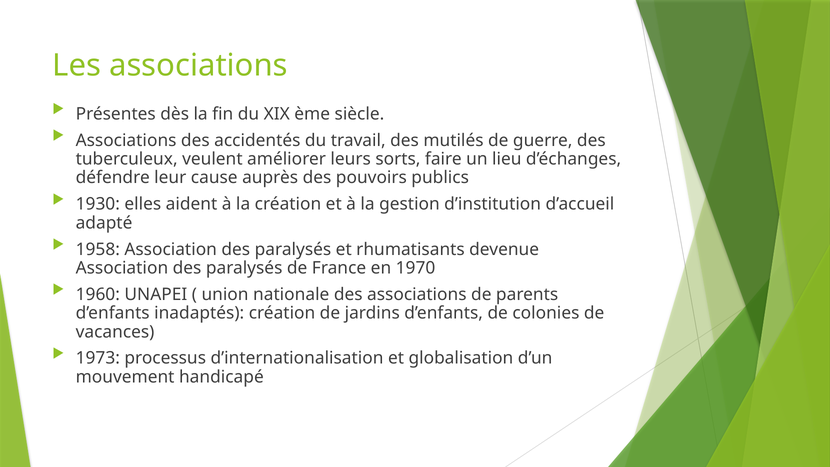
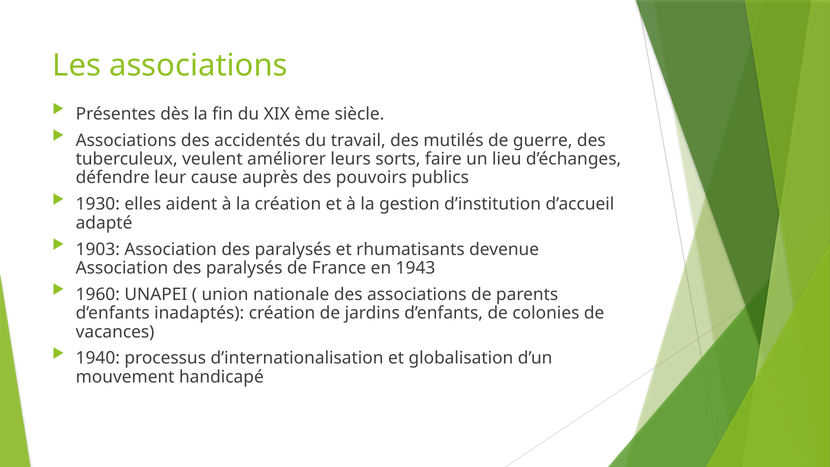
1958: 1958 -> 1903 (98, 249)
1970: 1970 -> 1943 (415, 268)
1973: 1973 -> 1940 (98, 358)
